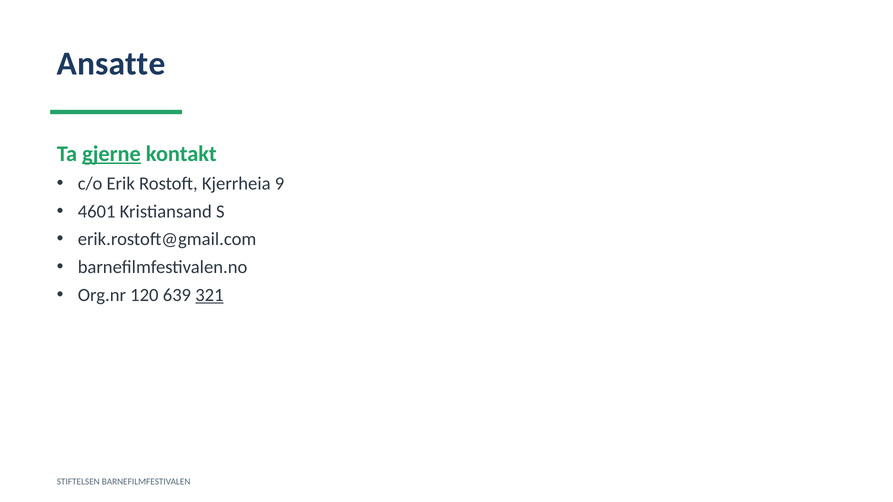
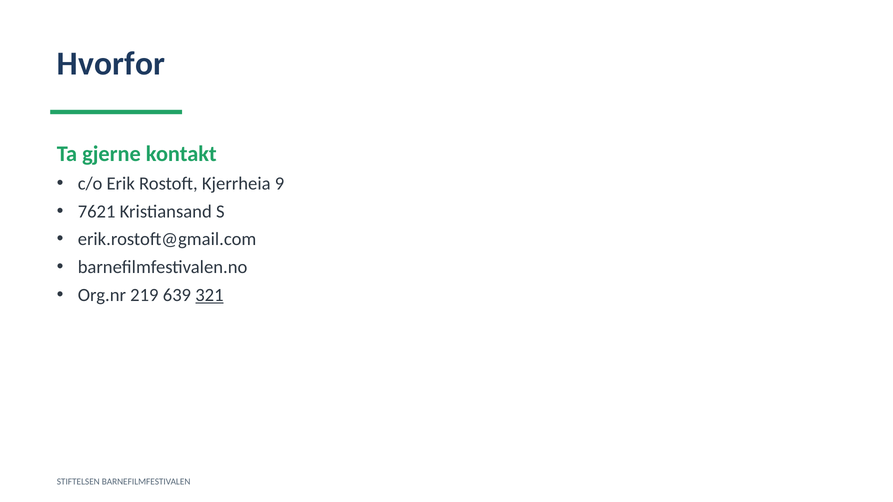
Ansatte: Ansatte -> Hvorfor (111, 64)
gjerne underline: present -> none (111, 154)
4601: 4601 -> 7621 (97, 212)
120: 120 -> 219 (144, 295)
